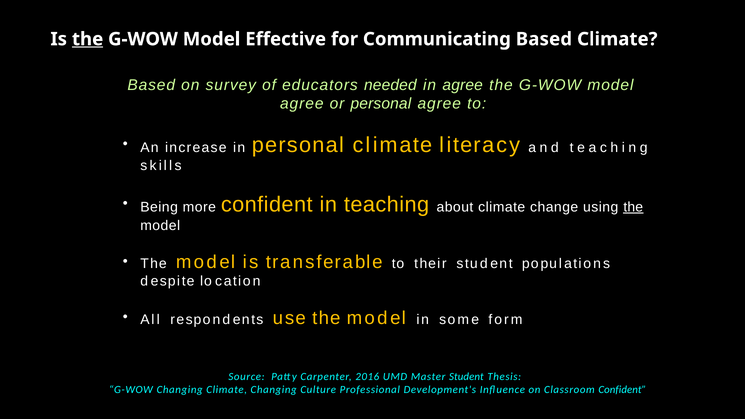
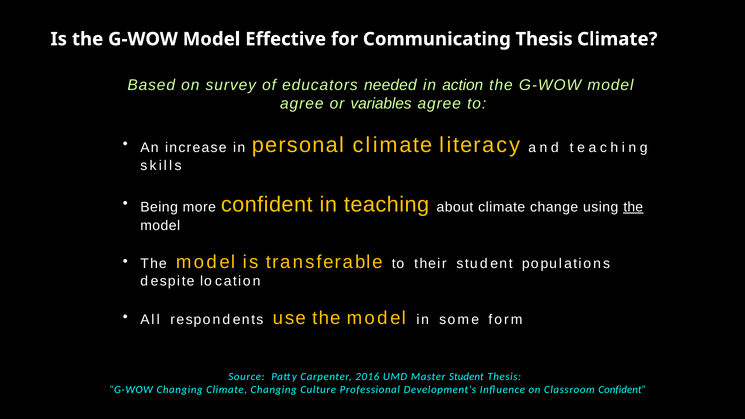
the underline: present -> none (88, 39)
Communicating Based: Based -> Thesis (544, 39)
in agree: agree -> action (463, 85)
or personal: personal -> variables (381, 104)
